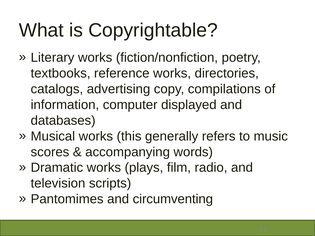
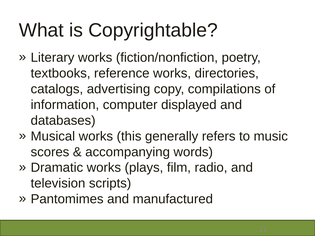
circumventing: circumventing -> manufactured (173, 199)
